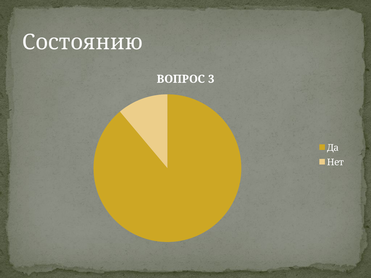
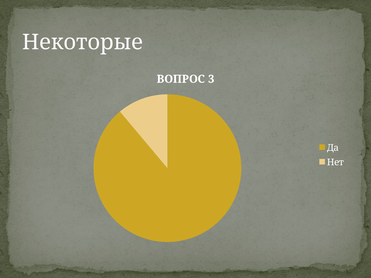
Состоянию: Состоянию -> Некоторые (83, 42)
